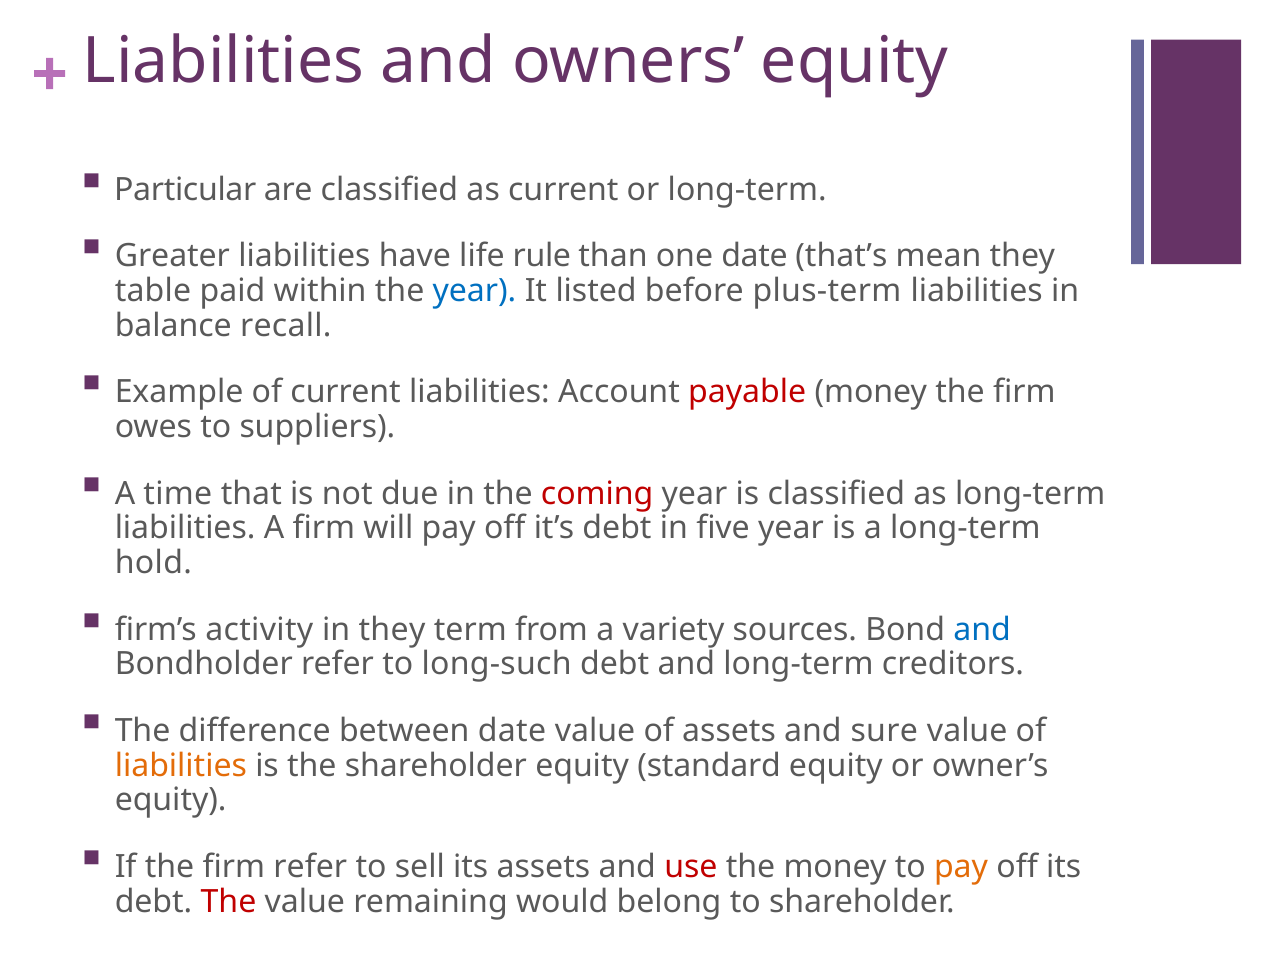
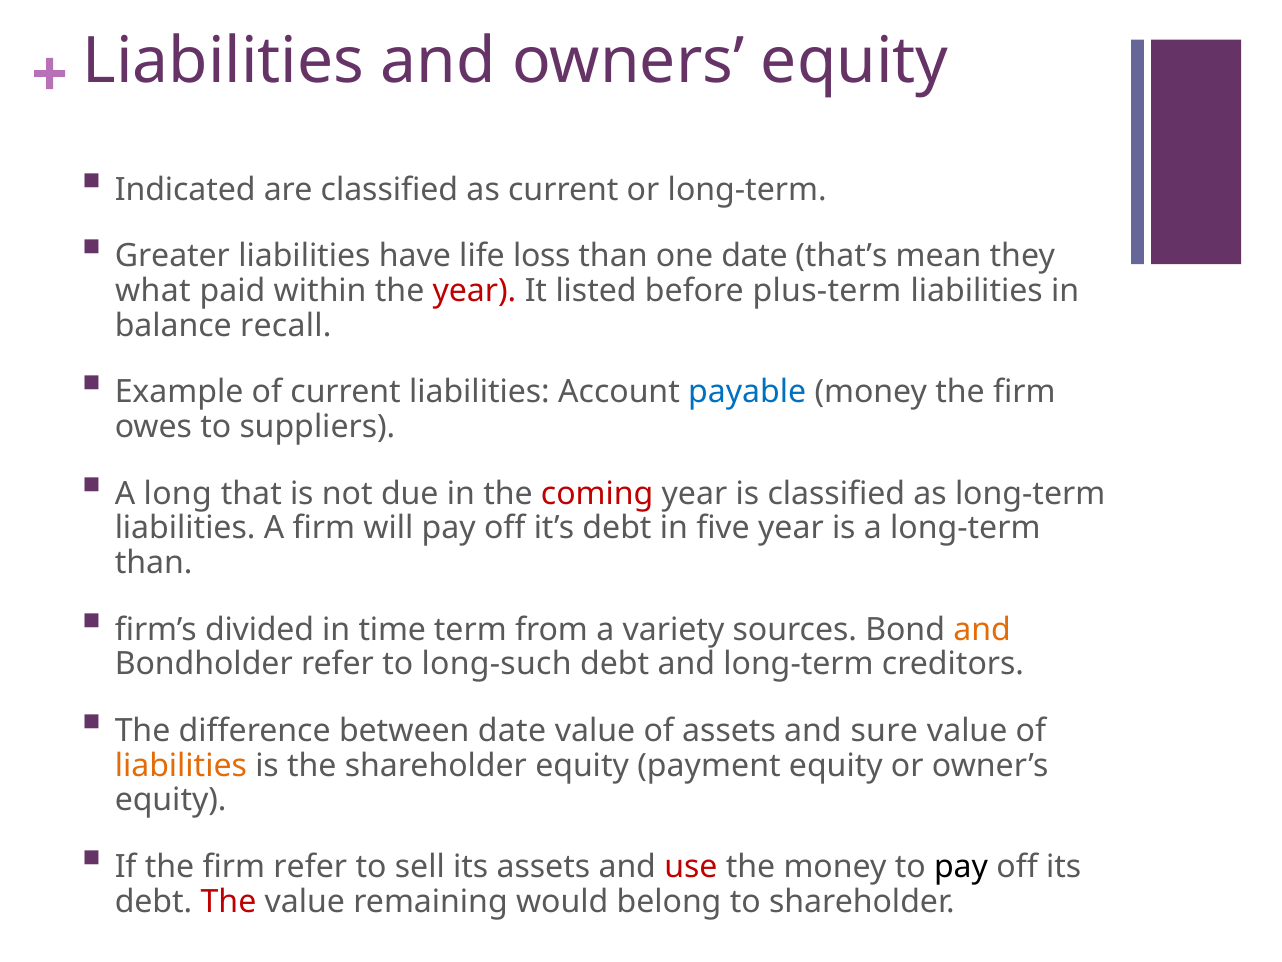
Particular: Particular -> Indicated (185, 190)
rule: rule -> loss (542, 256)
table: table -> what (153, 291)
year colour: blue -> red (474, 291)
payable colour: red -> blue (747, 392)
time: time -> long (178, 493)
hold: hold -> than (154, 563)
activity: activity -> divided (260, 629)
in they: they -> time (392, 629)
and colour: blue -> orange (982, 629)
standard: standard -> payment (709, 765)
pay colour: orange -> black (961, 867)
